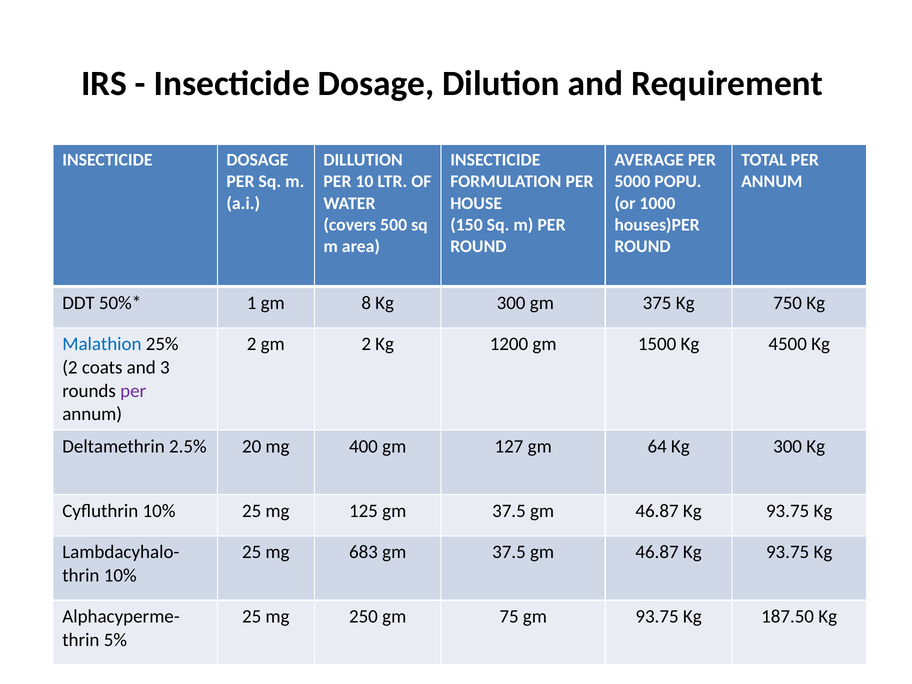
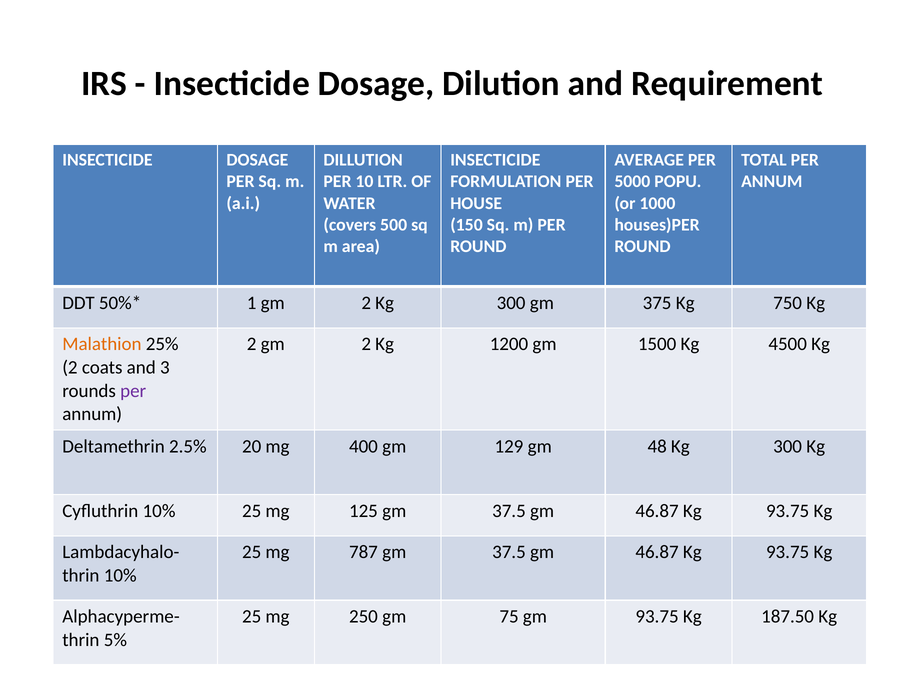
1 gm 8: 8 -> 2 (366, 303)
Malathion colour: blue -> orange (102, 344)
127: 127 -> 129 (509, 446)
64: 64 -> 48 (657, 446)
683: 683 -> 787 (363, 552)
